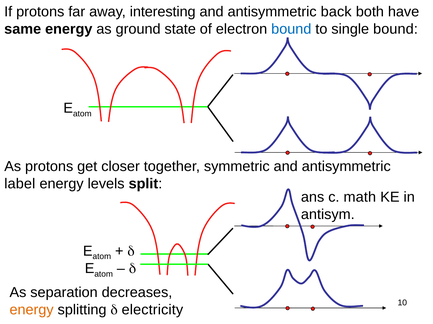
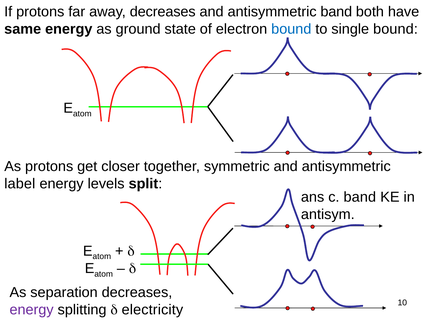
away interesting: interesting -> decreases (163, 12)
antisymmetric back: back -> band (336, 12)
c math: math -> band (360, 198)
energy colour: orange -> purple (32, 310)
